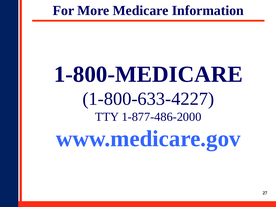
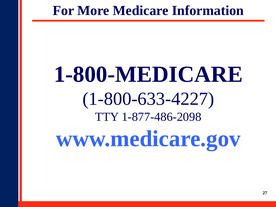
1-877-486-2000: 1-877-486-2000 -> 1-877-486-2098 (161, 117)
